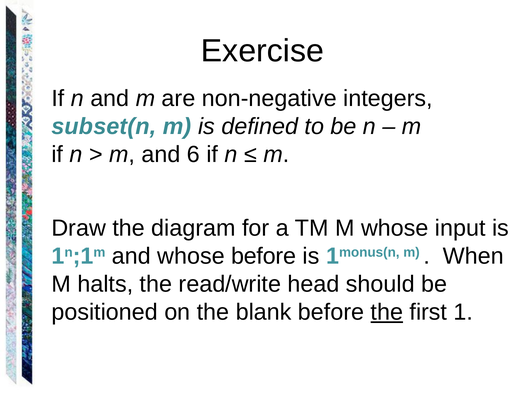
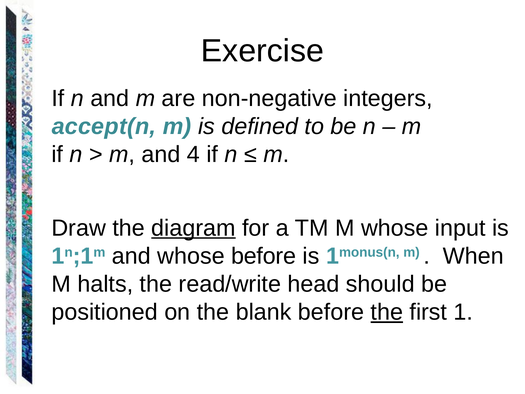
subset(n: subset(n -> accept(n (104, 126)
6: 6 -> 4 (193, 154)
diagram underline: none -> present (193, 228)
